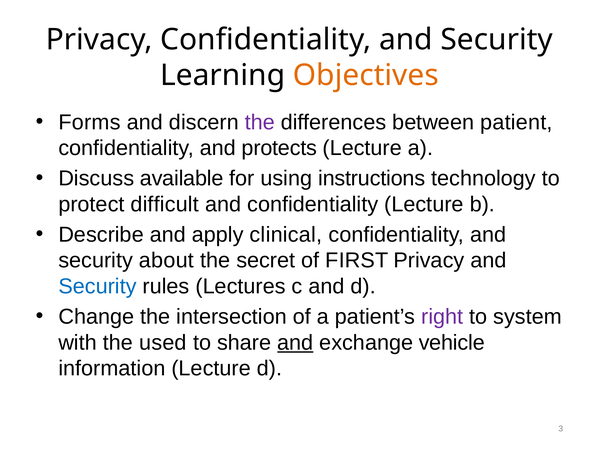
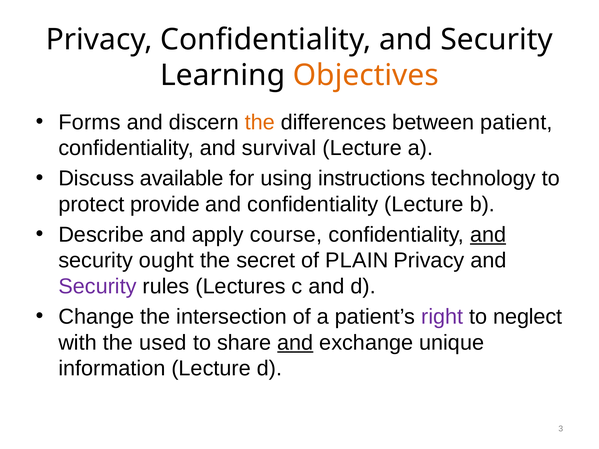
the colour: purple -> orange (260, 122)
protects: protects -> survival (279, 148)
difficult: difficult -> provide (165, 204)
clinical: clinical -> course (286, 235)
and underline: none -> present (488, 235)
about: about -> ought (166, 261)
FIRST: FIRST -> PLAIN (357, 261)
Security colour: blue -> purple (97, 287)
system: system -> neglect (528, 317)
vehicle: vehicle -> unique (452, 343)
